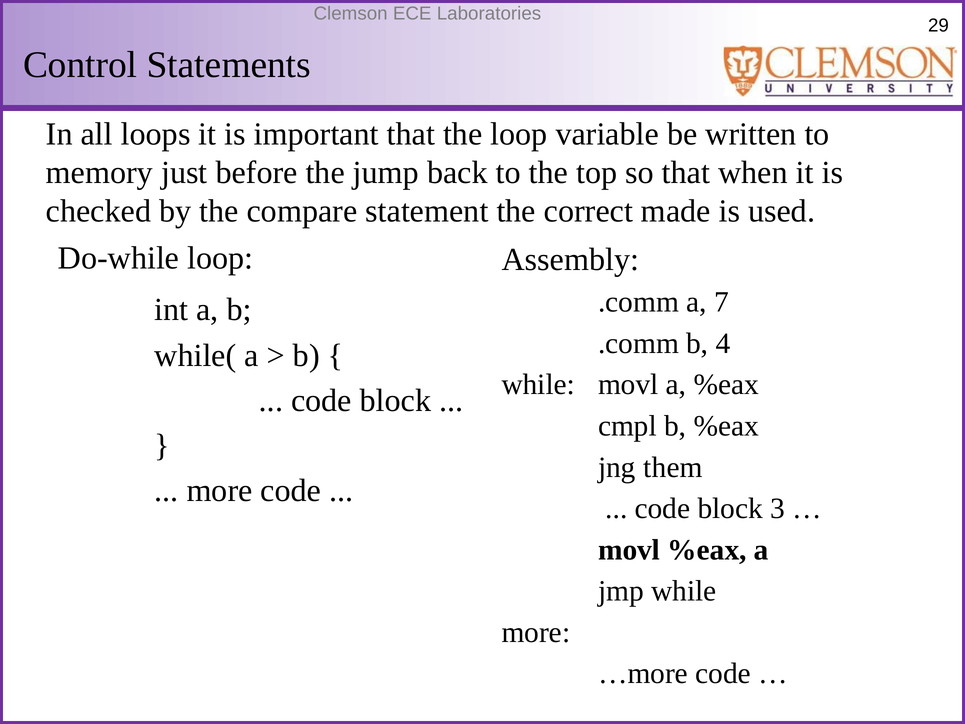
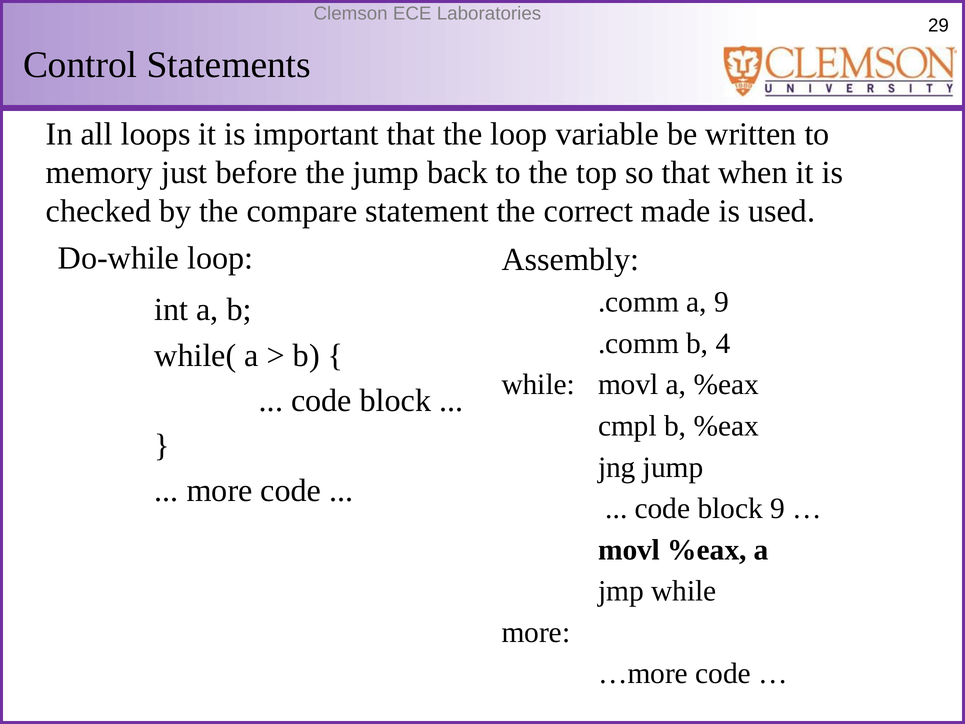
a 7: 7 -> 9 (721, 302)
jng them: them -> jump (673, 467)
block 3: 3 -> 9 (778, 508)
